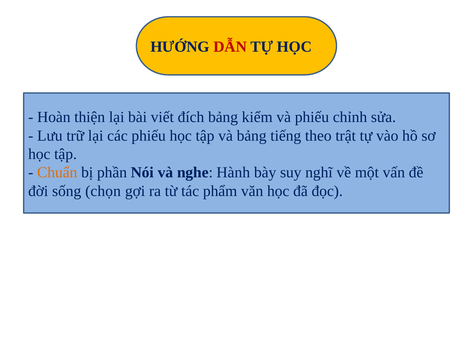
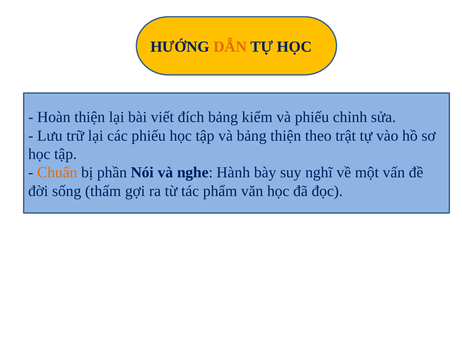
DẪN colour: red -> orange (230, 47)
bảng tiếng: tiếng -> thiện (286, 136)
chọn: chọn -> thấm (103, 191)
